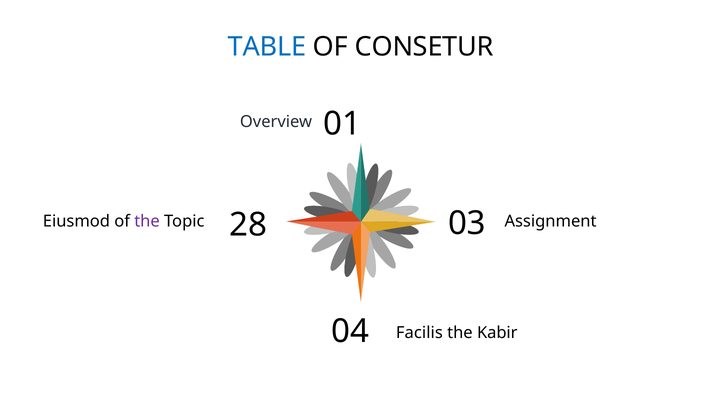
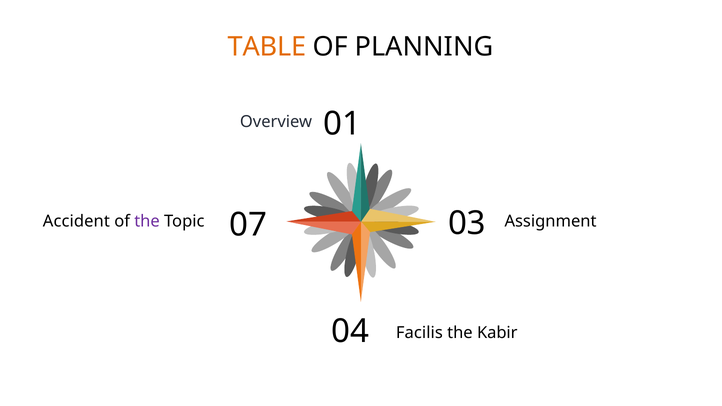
TABLE colour: blue -> orange (267, 47)
CONSETUR: CONSETUR -> PLANNING (424, 47)
Eiusmod: Eiusmod -> Accident (76, 221)
28: 28 -> 07 (248, 225)
